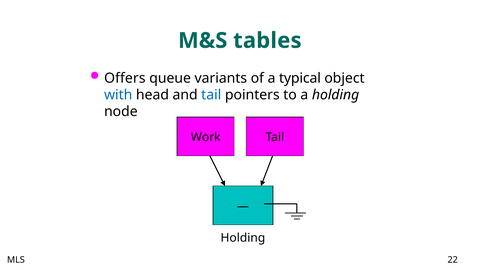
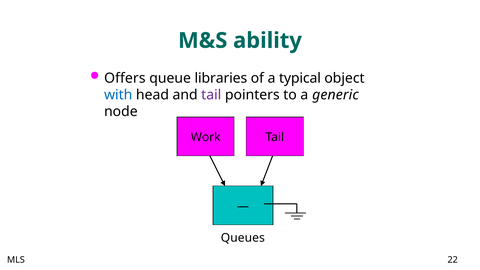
tables: tables -> ability (267, 41)
variants: variants -> libraries (221, 78)
tail colour: blue -> purple (211, 95)
a holding: holding -> generic (335, 95)
Holding: Holding -> Queues (243, 238)
